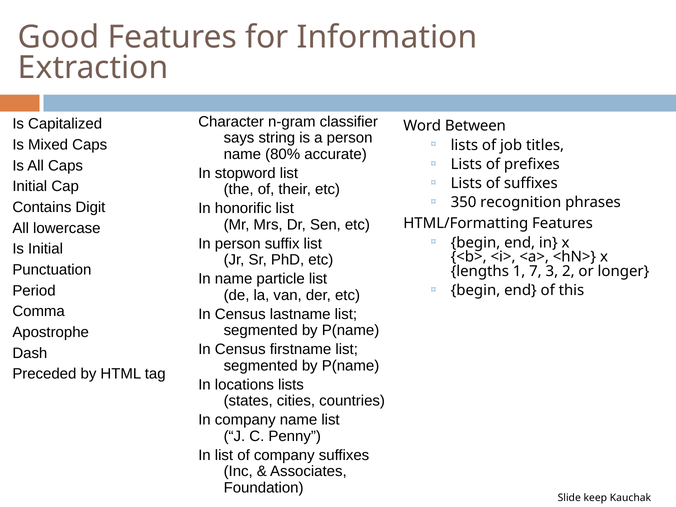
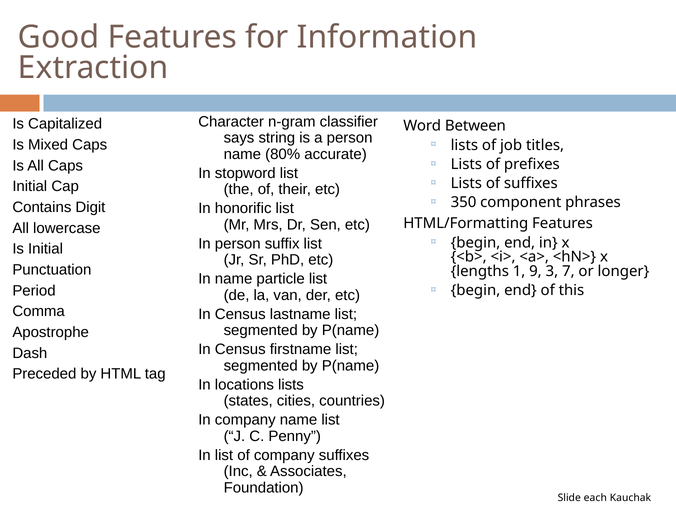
recognition: recognition -> component (521, 202)
7: 7 -> 9 (535, 271)
2: 2 -> 7 (568, 271)
keep: keep -> each (595, 498)
